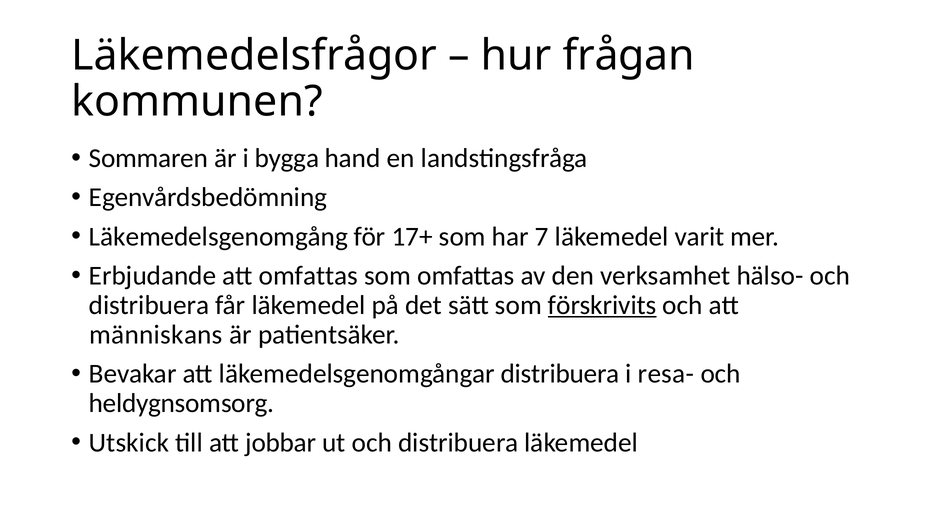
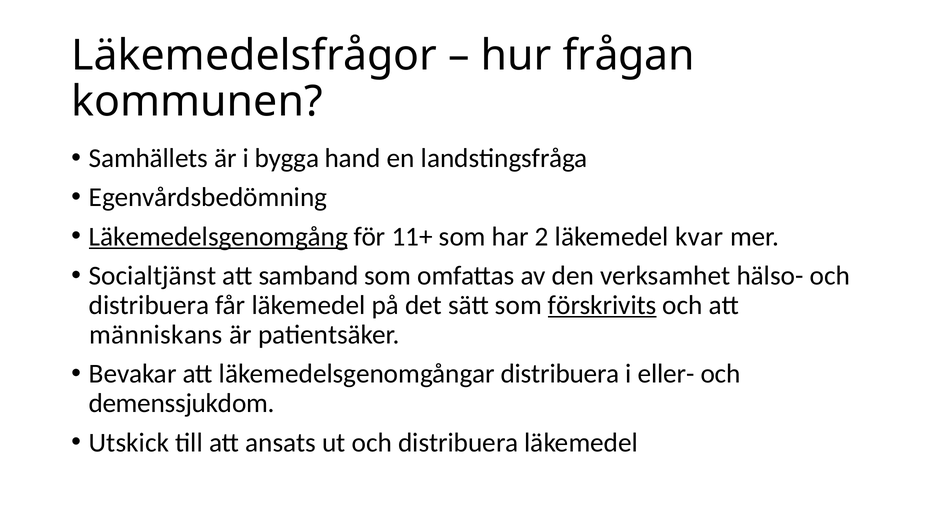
Sommaren: Sommaren -> Samhällets (148, 158)
Läkemedelsgenomgång underline: none -> present (218, 237)
17+: 17+ -> 11+ (412, 237)
7: 7 -> 2 (542, 237)
varit: varit -> kvar (699, 237)
Erbjudande: Erbjudande -> Socialtjänst (153, 276)
att omfattas: omfattas -> samband (309, 276)
resa-: resa- -> eller- (666, 374)
heldygnsomsorg: heldygnsomsorg -> demenssjukdom (182, 404)
jobbar: jobbar -> ansats (281, 443)
